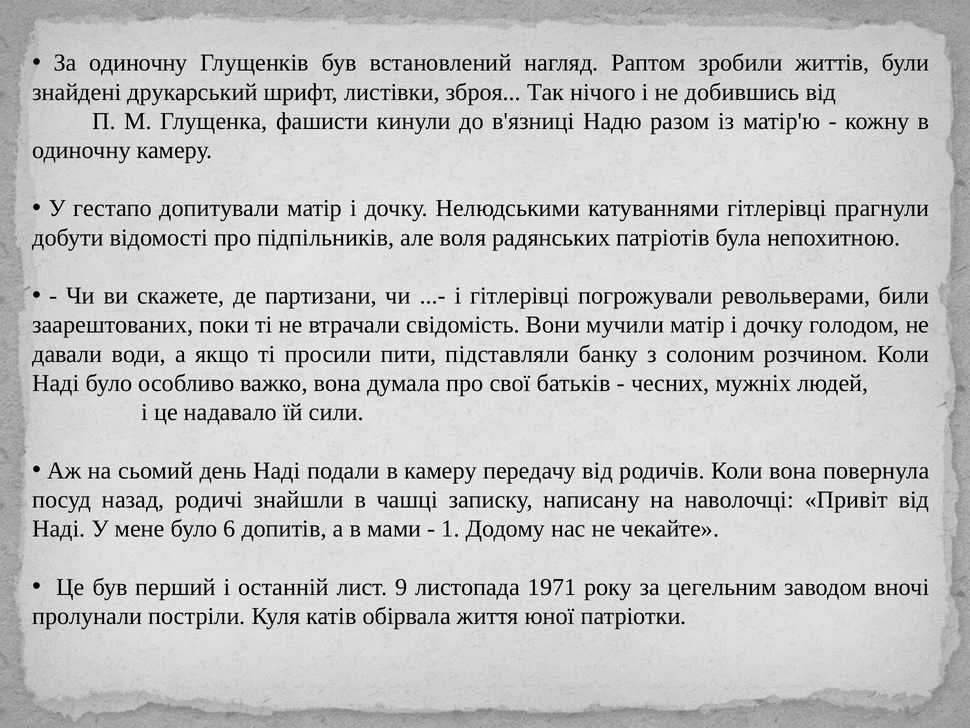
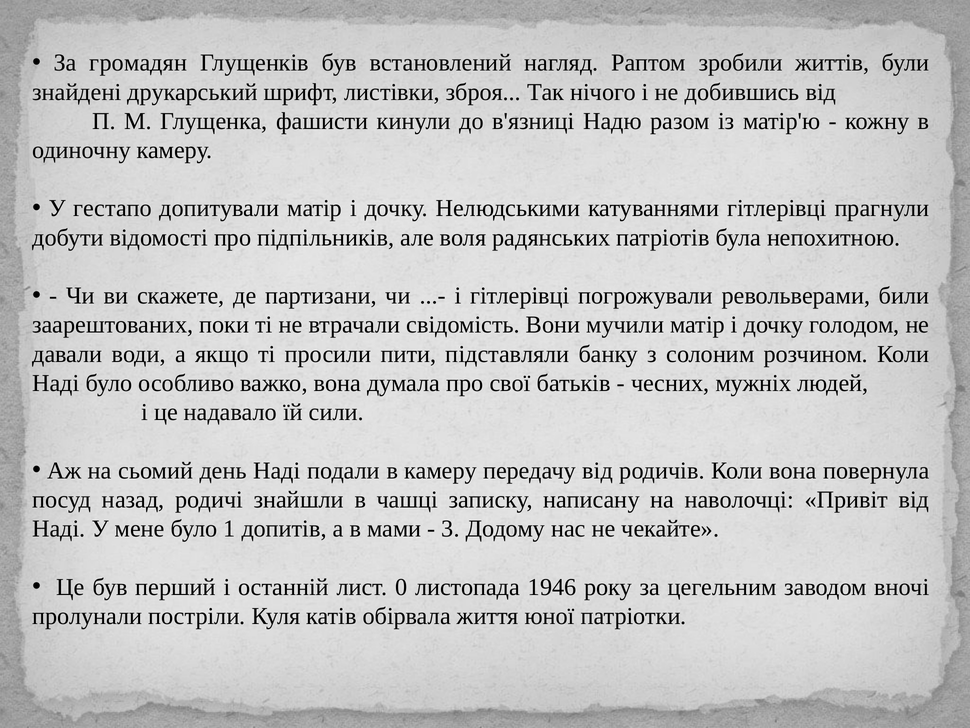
За одиночну: одиночну -> громадян (138, 63)
6: 6 -> 1 (229, 528)
1: 1 -> 3 (451, 528)
9: 9 -> 0 (401, 587)
1971: 1971 -> 1946 (552, 587)
